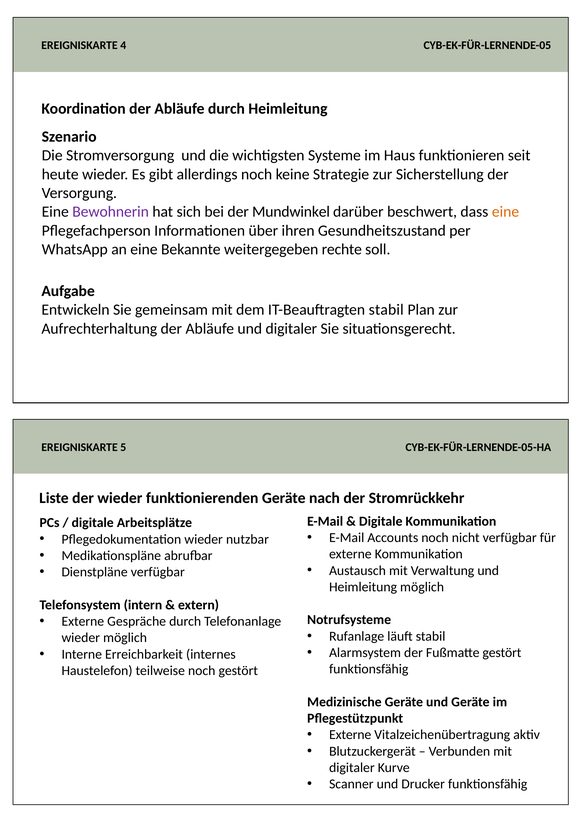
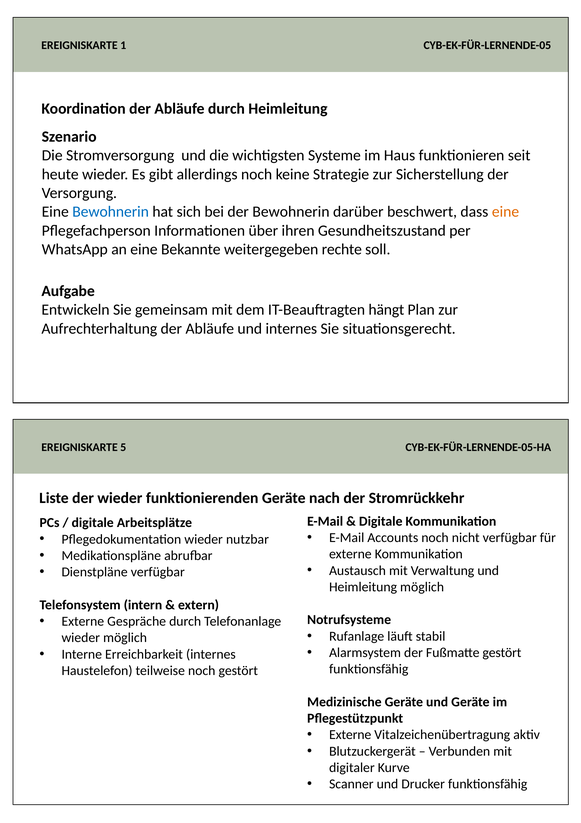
4: 4 -> 1 (123, 45)
Bewohnerin colour: purple -> blue (111, 212)
der Mundwinkel: Mundwinkel -> Bewohnerin (291, 212)
IT-Beauftragten stabil: stabil -> hängt (386, 310)
und digitaler: digitaler -> internes (291, 328)
